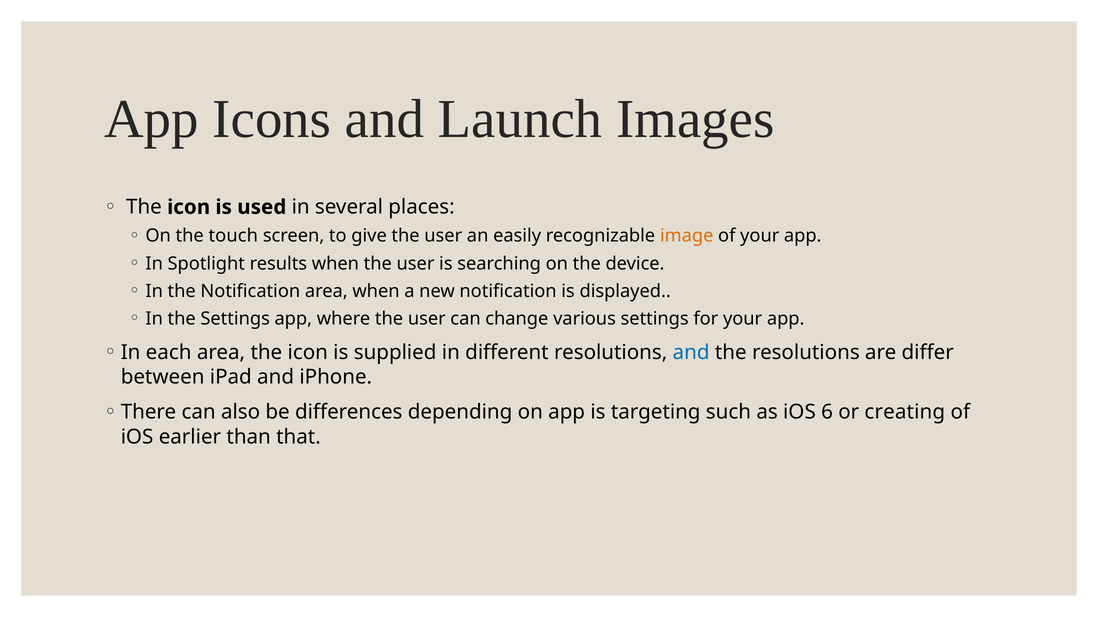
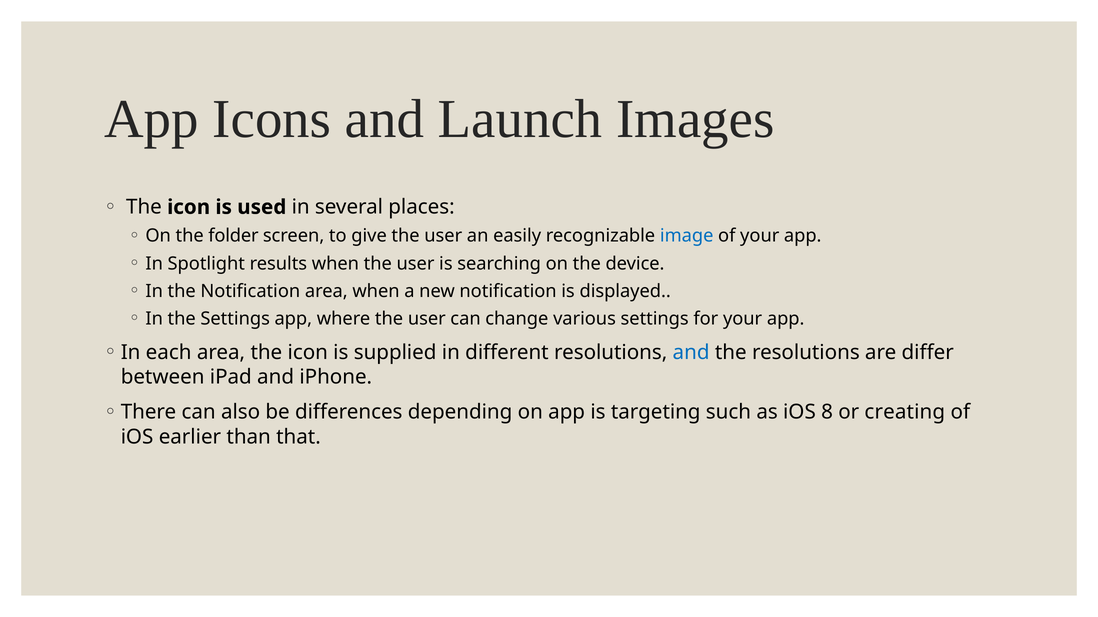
touch: touch -> folder (233, 236)
image colour: orange -> blue (687, 236)
6: 6 -> 8 (827, 413)
